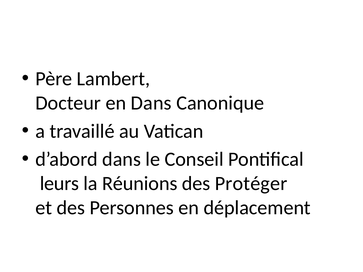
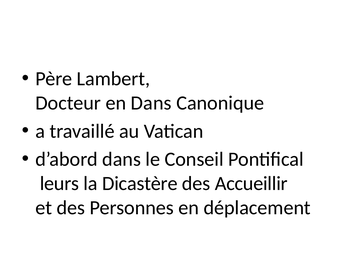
Réunions: Réunions -> Dicastère (140, 184)
Protéger: Protéger -> Accueillir (251, 184)
